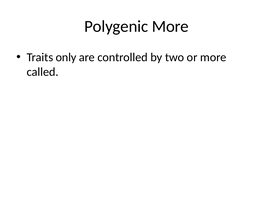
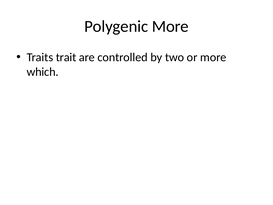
only: only -> trait (66, 57)
called: called -> which (43, 72)
